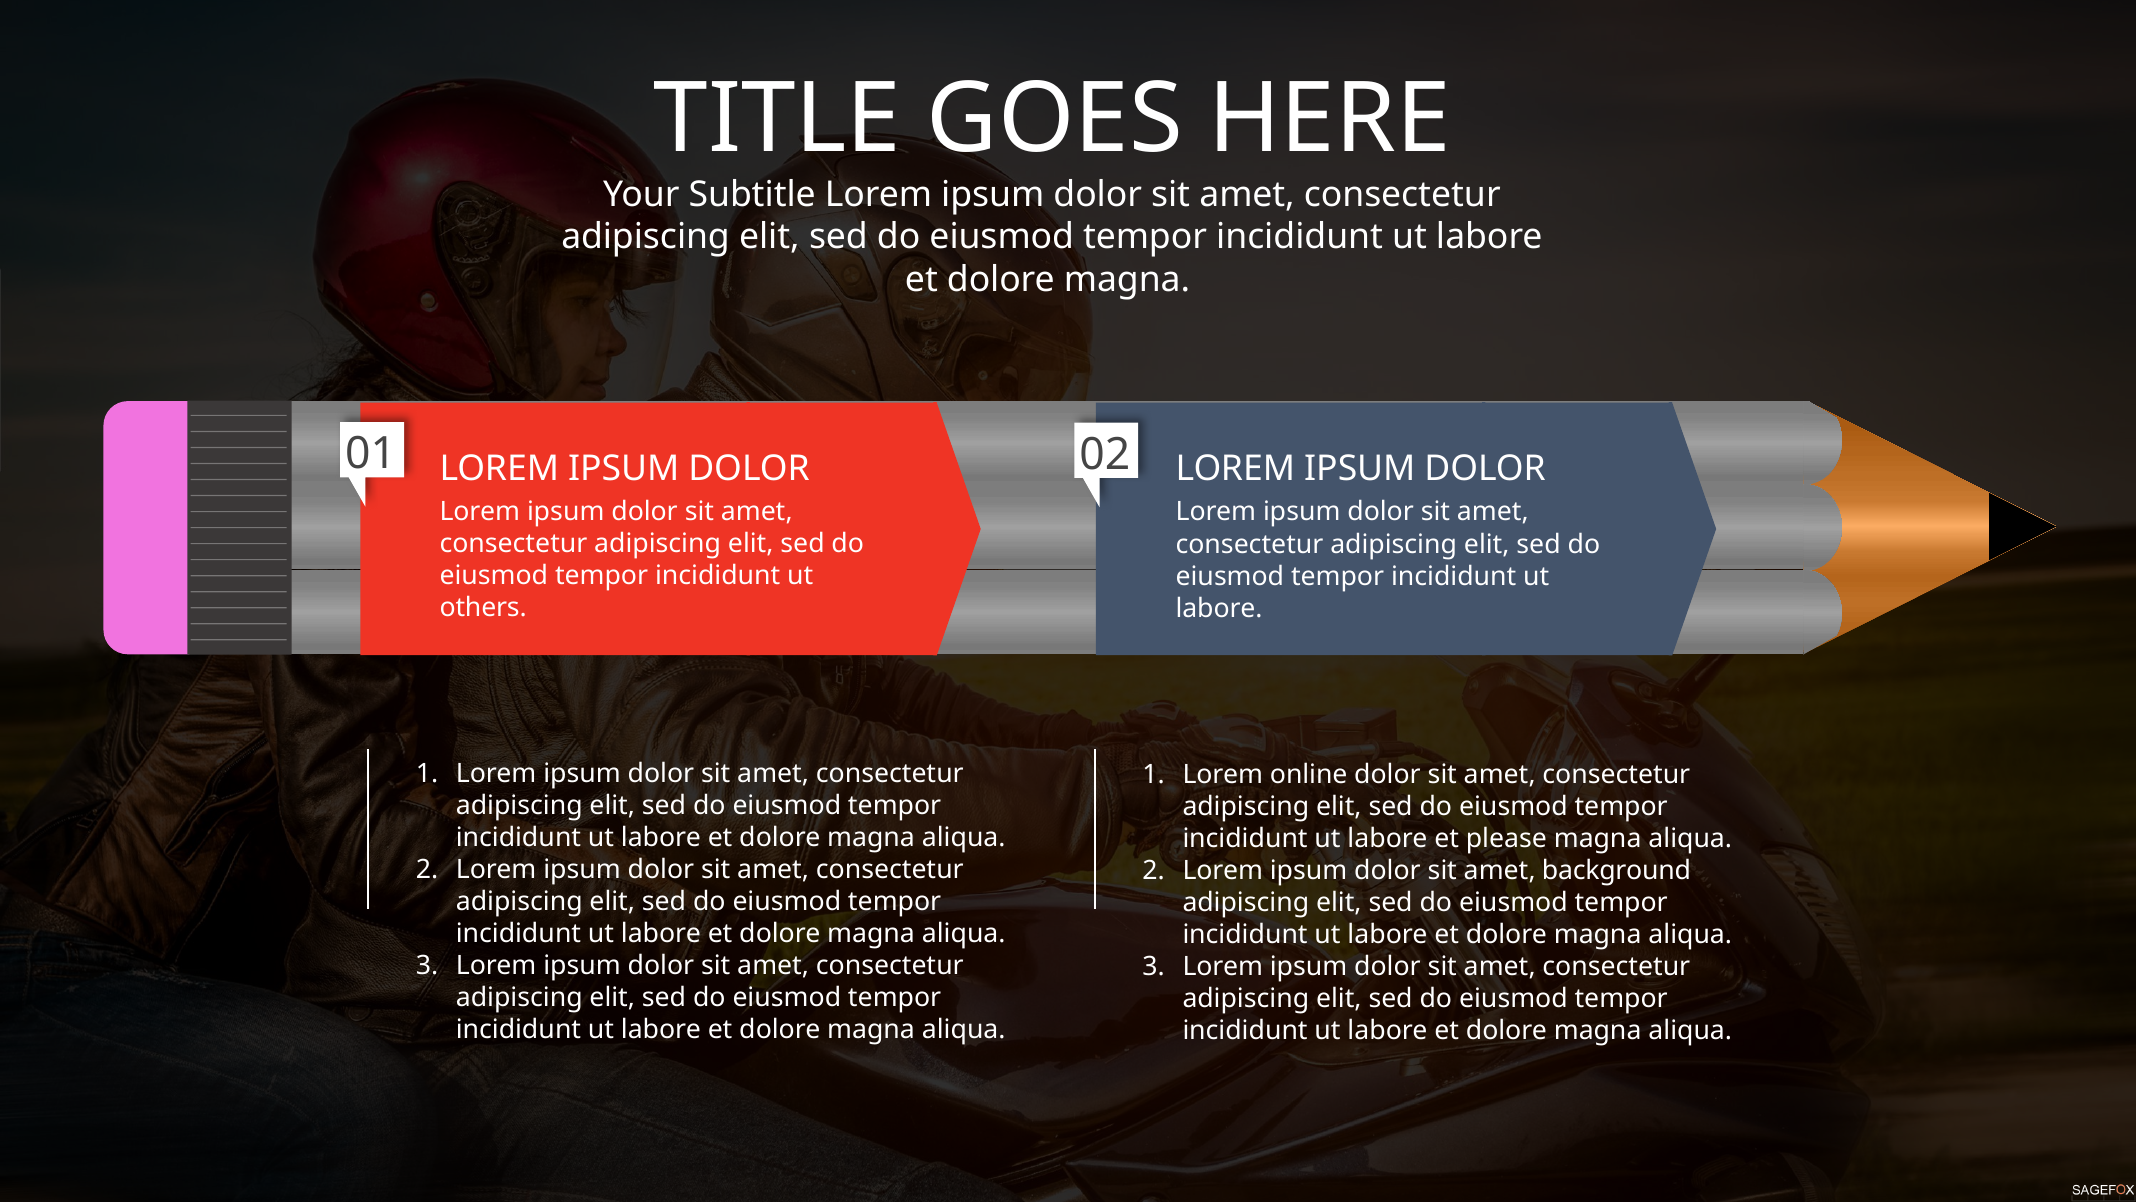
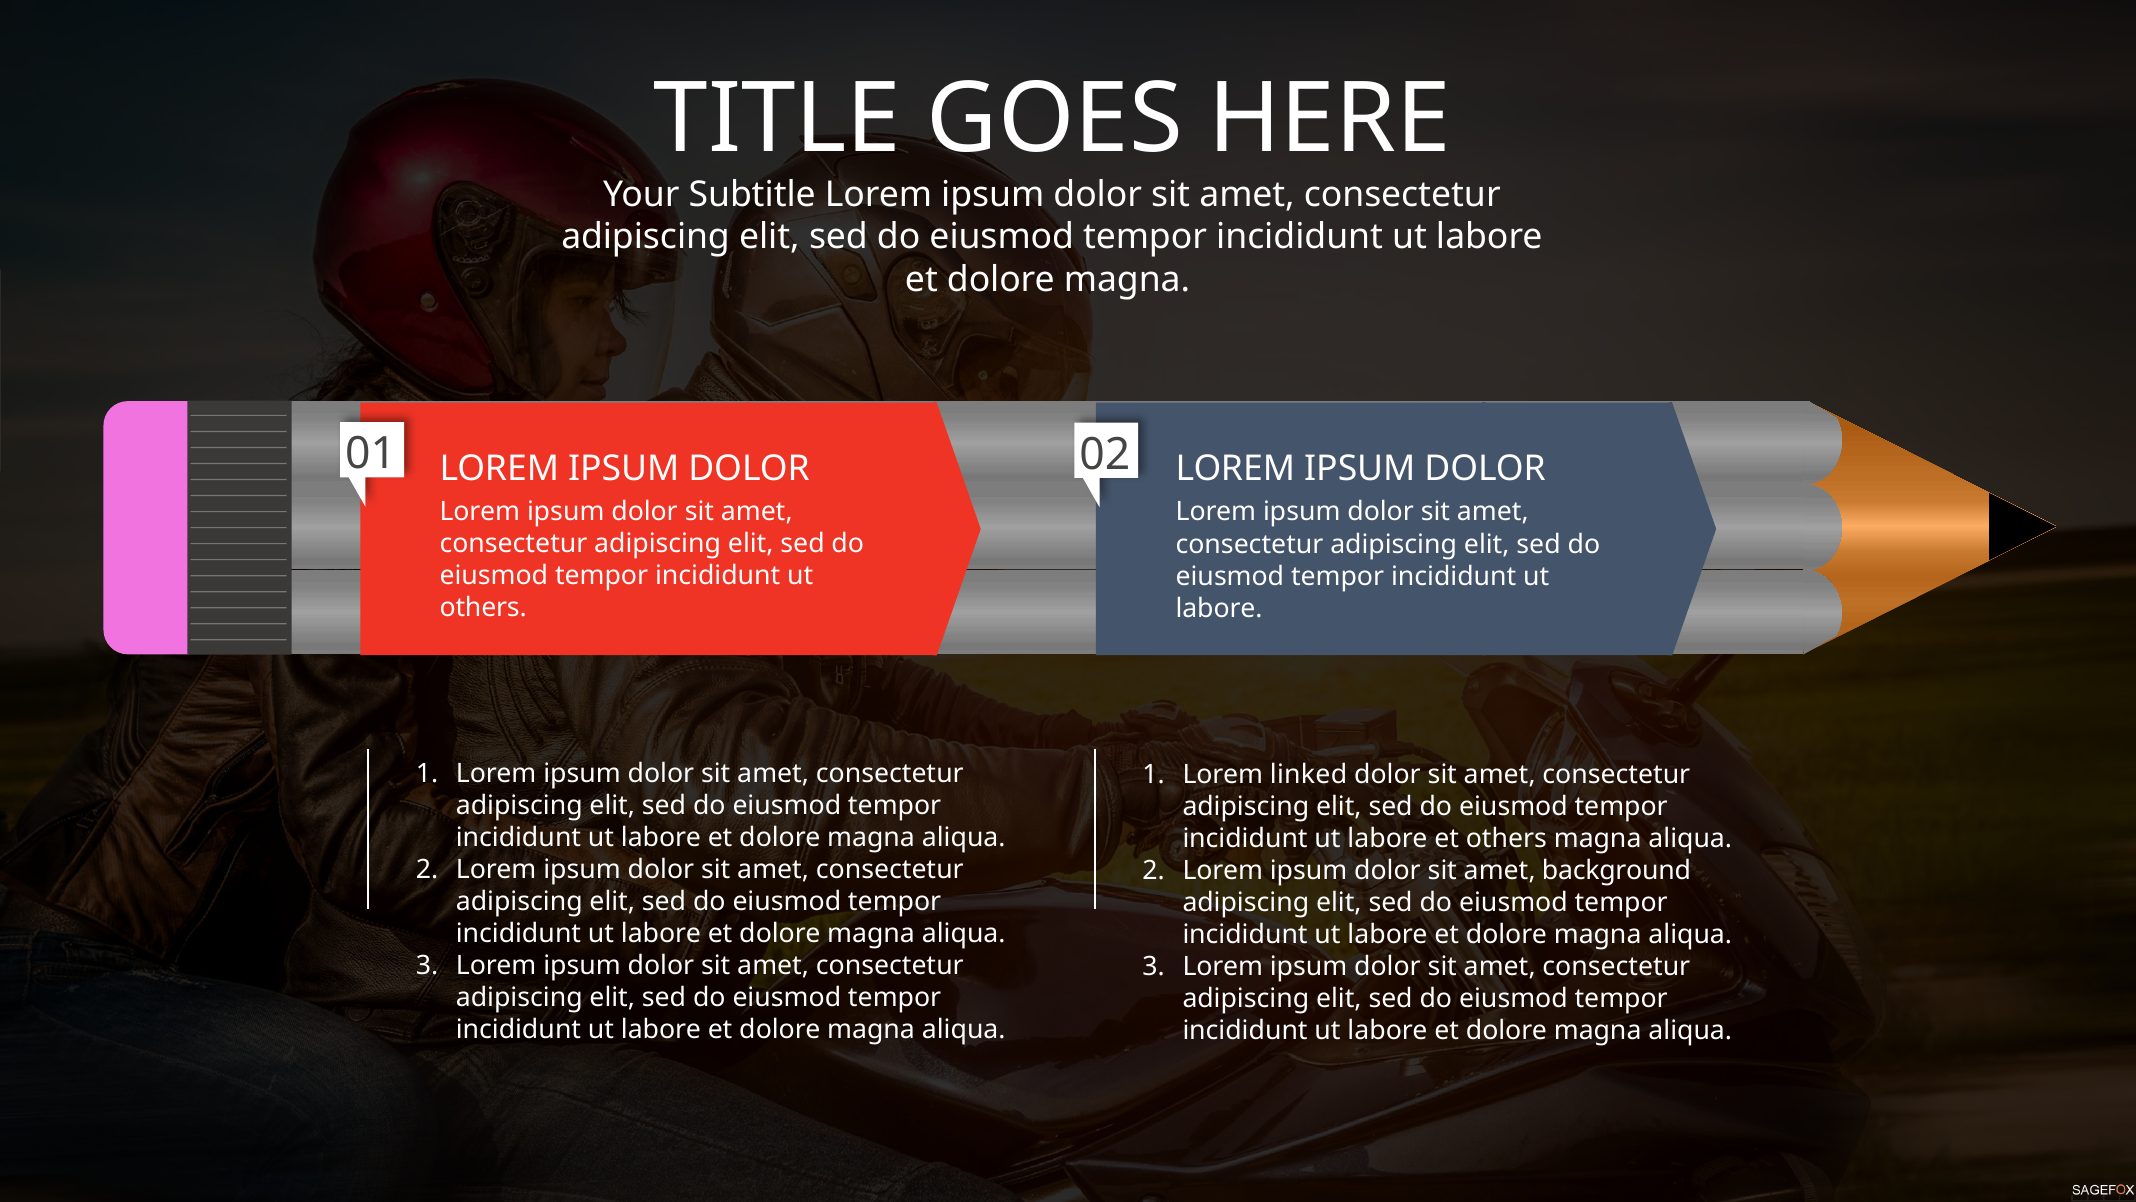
online: online -> linked (1309, 774)
et please: please -> others (1506, 838)
